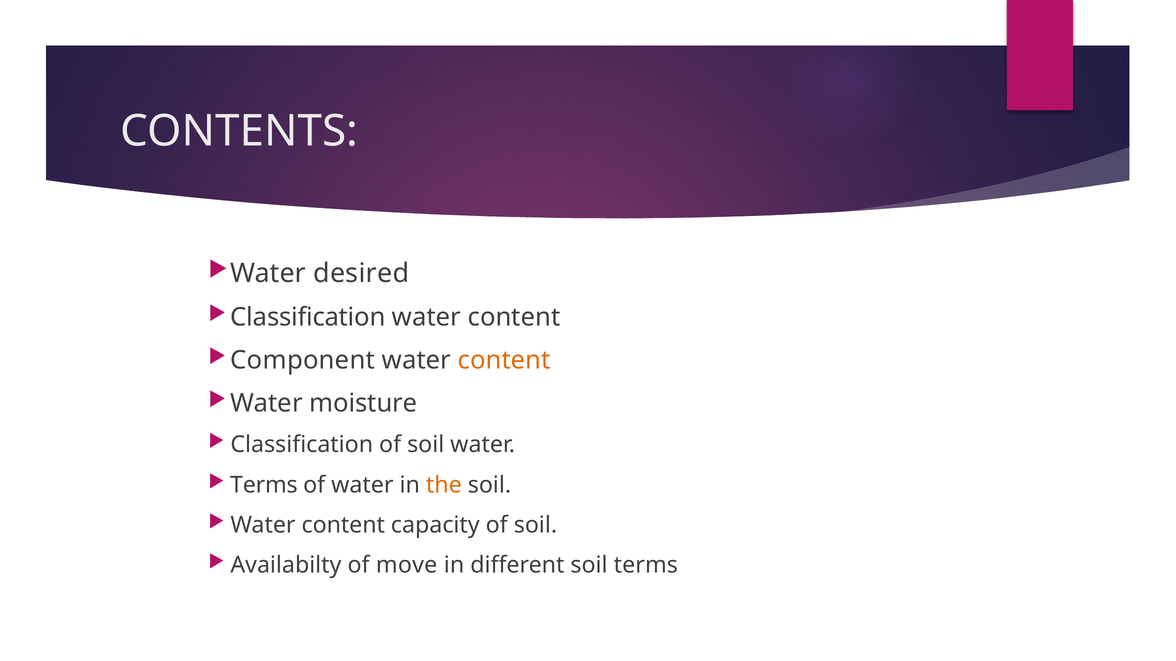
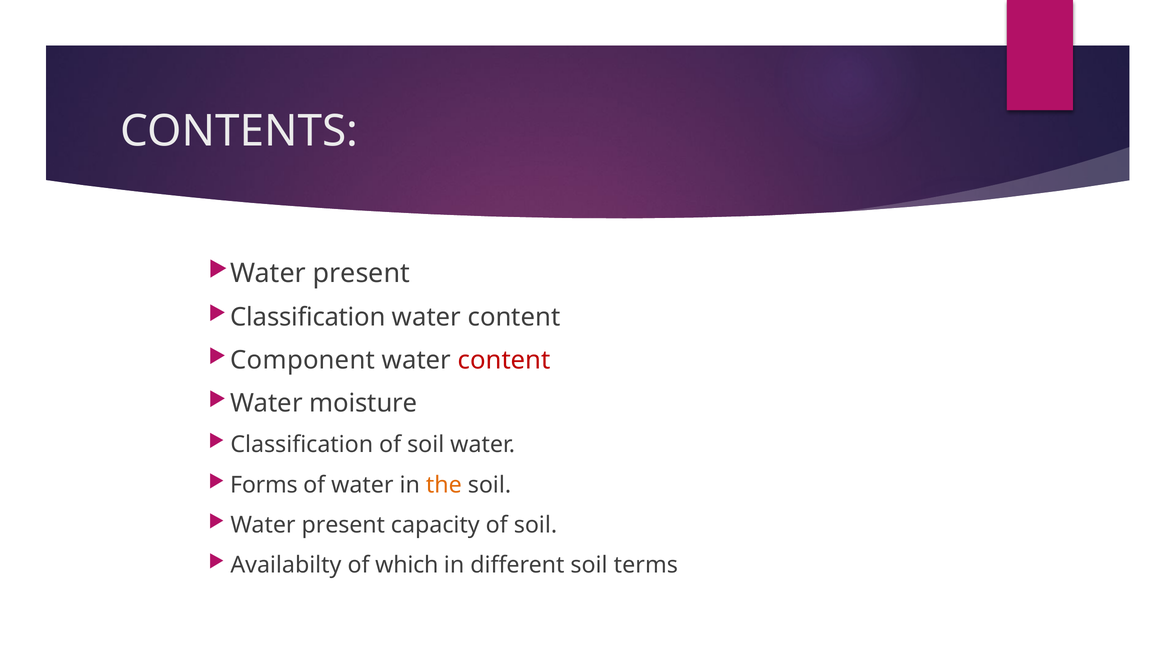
desired: desired -> present (361, 274)
content colour: orange -> red (504, 360)
Terms: Terms -> Forms (264, 485)
content: content -> present (343, 525)
move: move -> which (407, 566)
